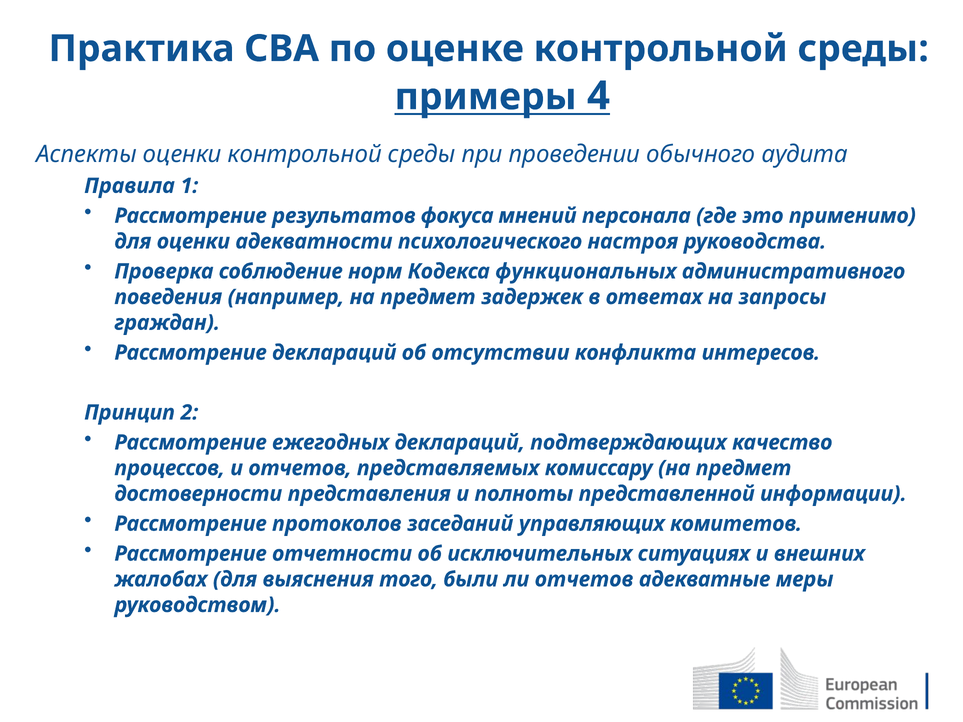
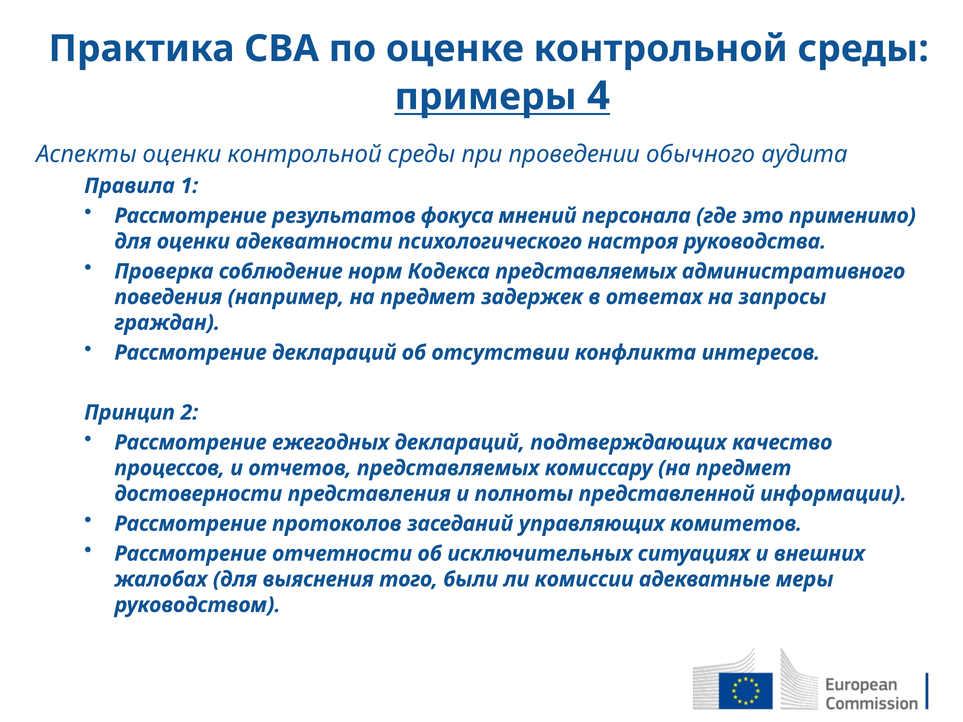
Кодекса функциональных: функциональных -> представляемых (586, 271)
ли отчетов: отчетов -> комиссии (584, 580)
